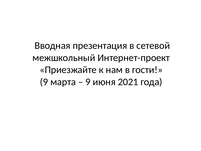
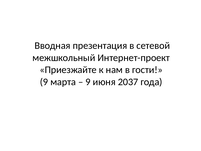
2021: 2021 -> 2037 (128, 82)
